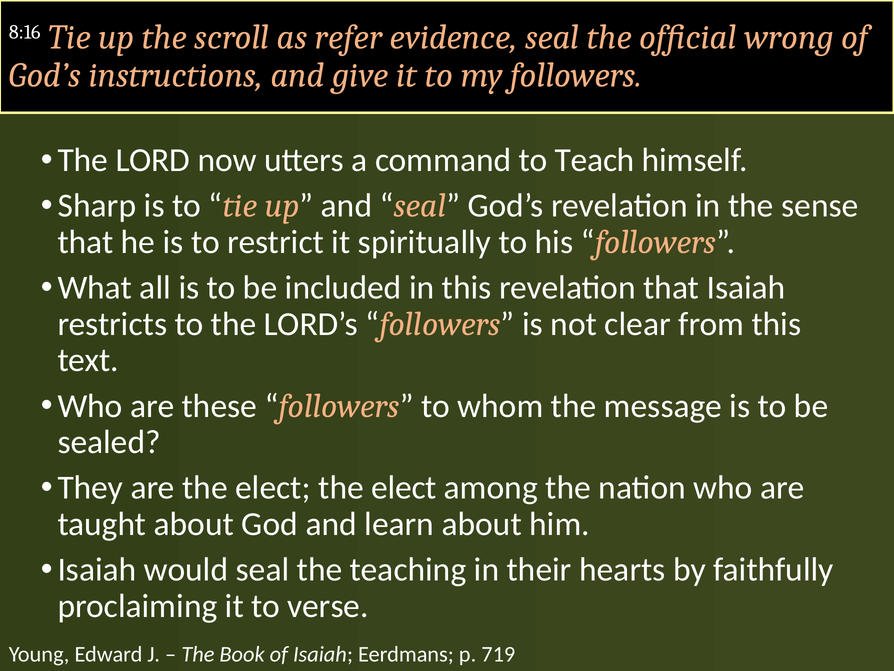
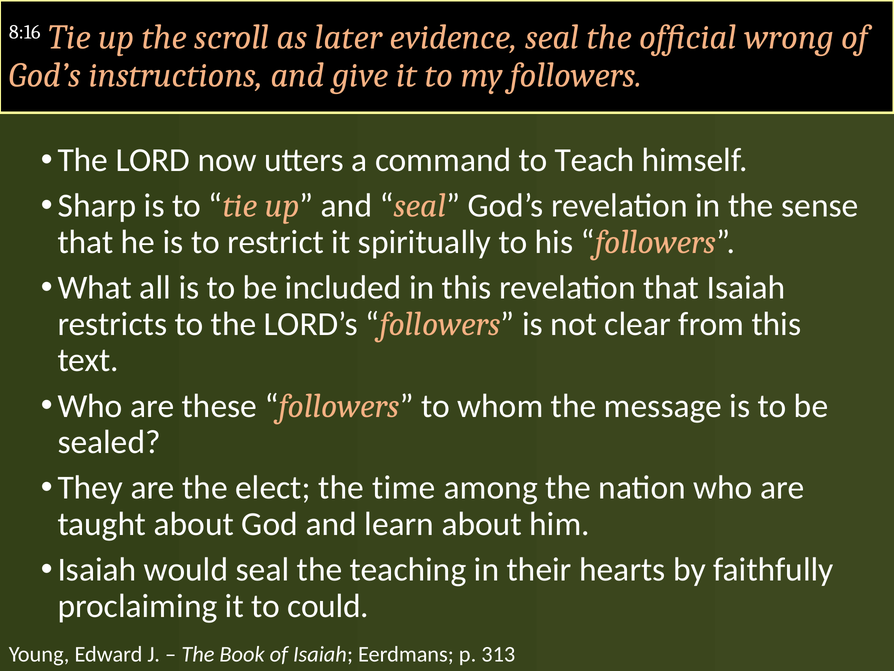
refer: refer -> later (349, 37)
elect the elect: elect -> time (404, 487)
verse: verse -> could (328, 606)
719: 719 -> 313 (498, 654)
